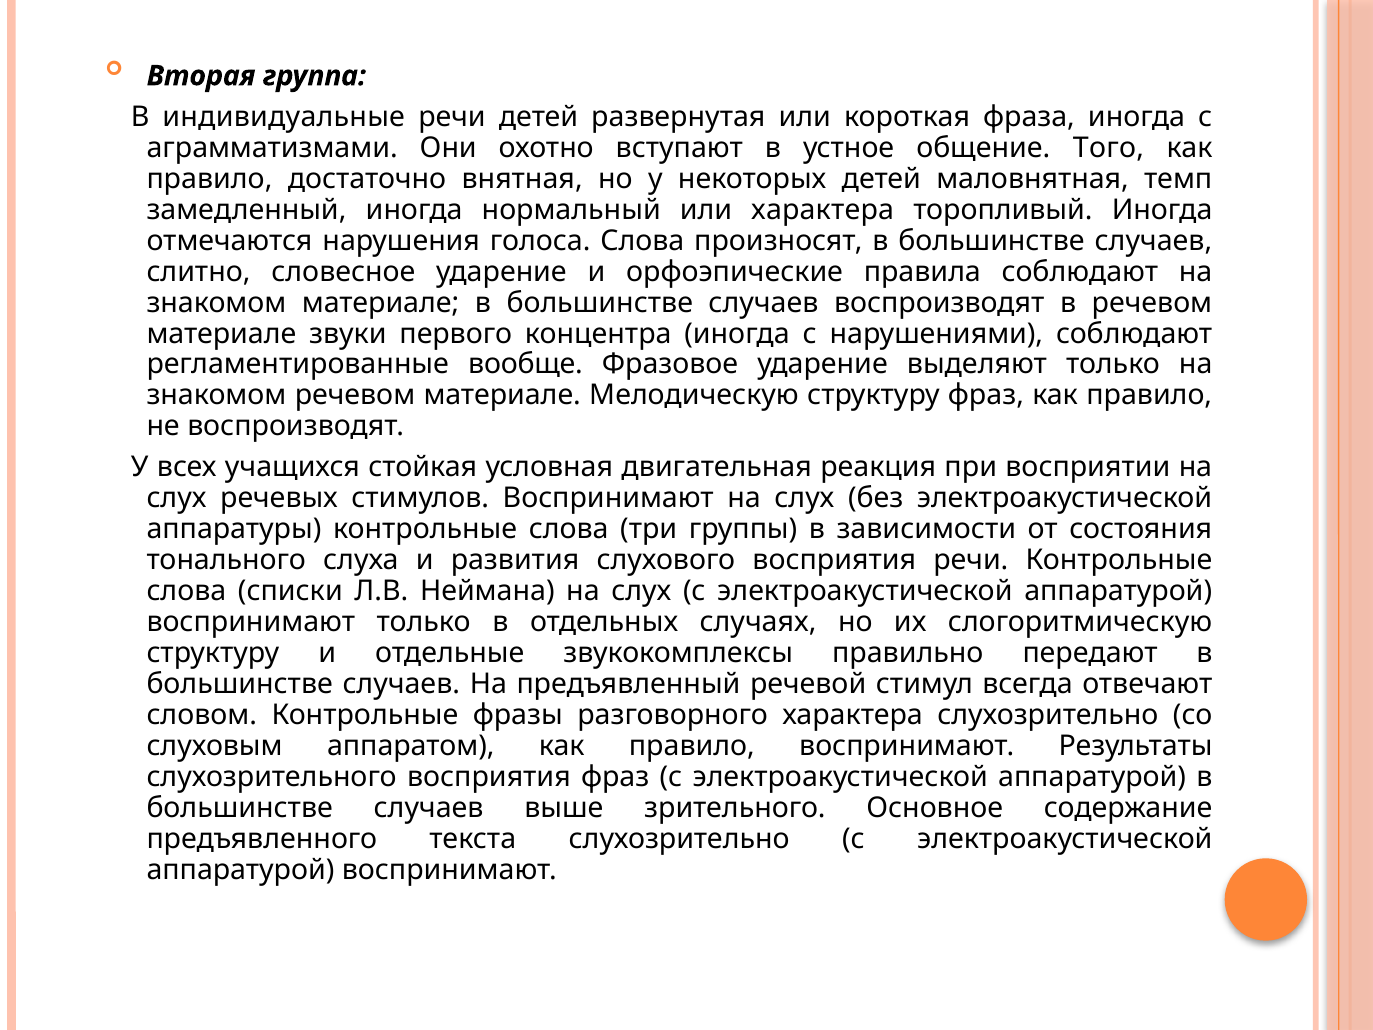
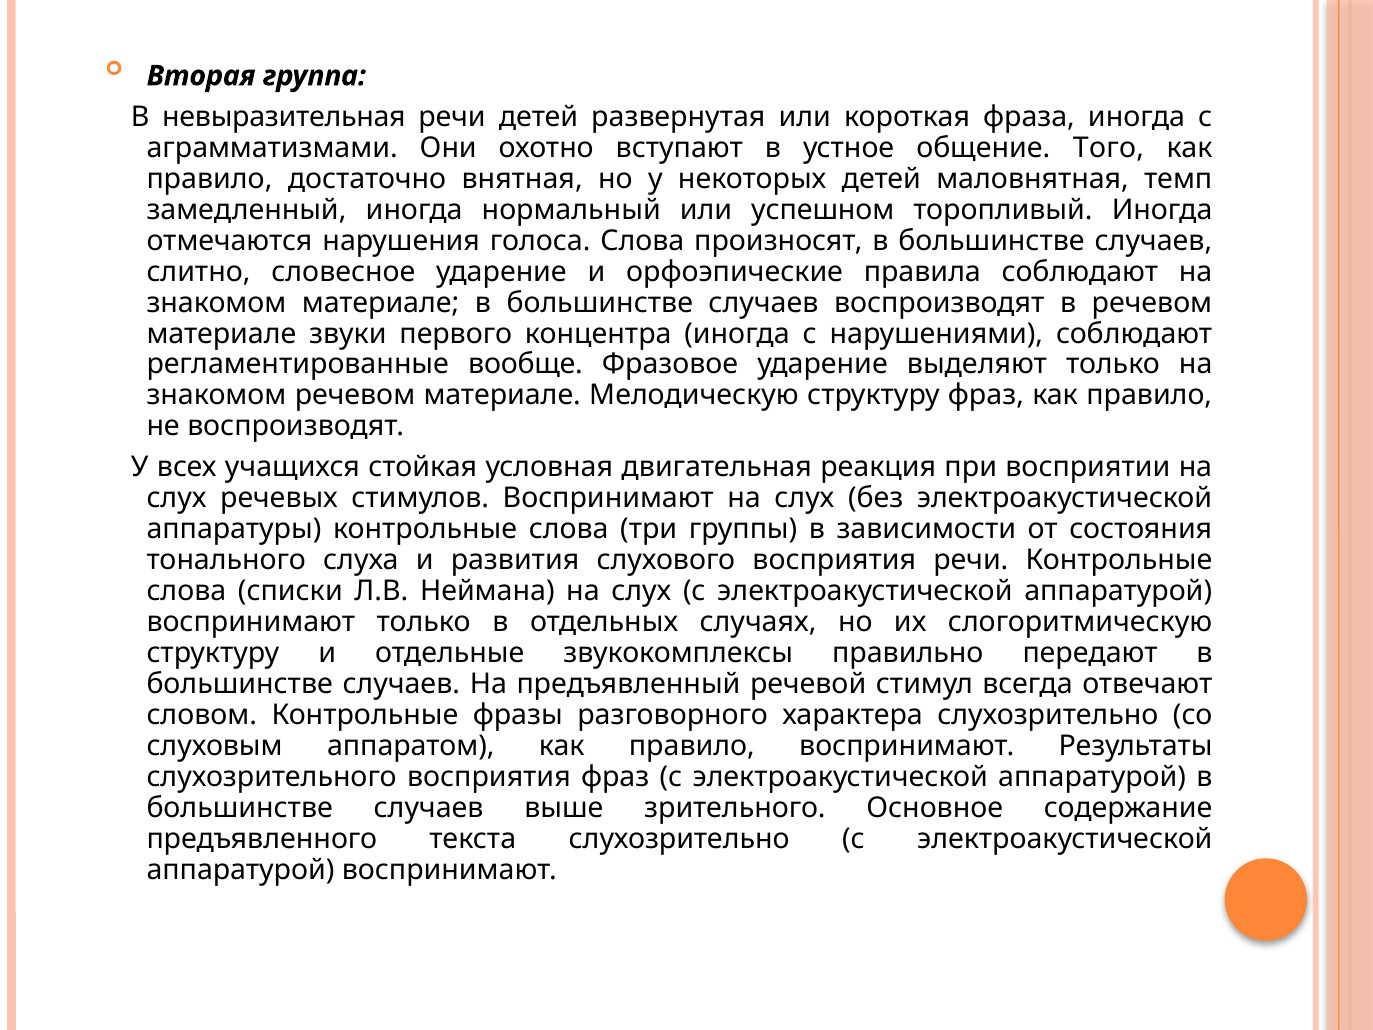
индивидуальные: индивидуальные -> невыразительная (284, 117)
или характера: характера -> успешном (823, 210)
